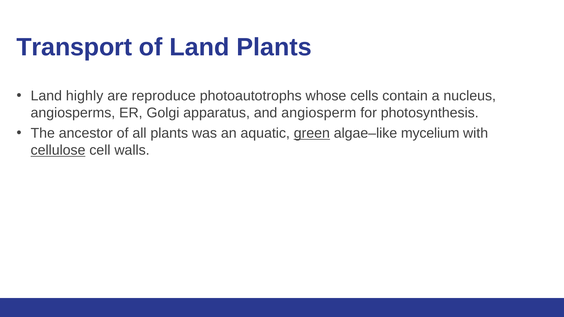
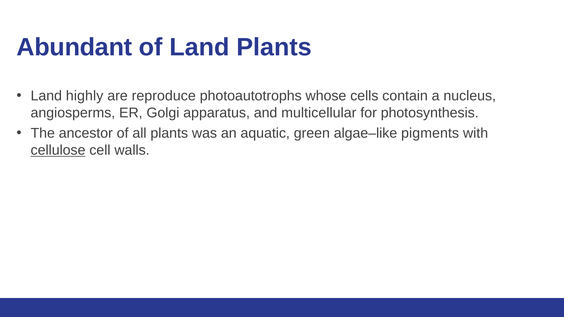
Transport: Transport -> Abundant (74, 47)
angiosperm: angiosperm -> multicellular (319, 113)
green underline: present -> none (312, 133)
mycelium: mycelium -> pigments (430, 133)
